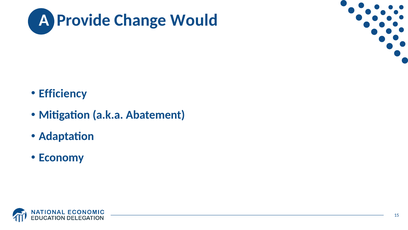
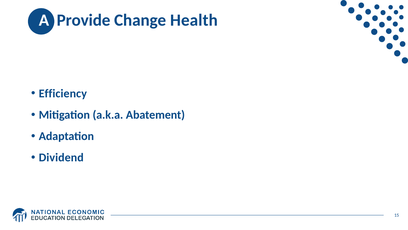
Would: Would -> Health (194, 20)
Economy: Economy -> Dividend (61, 157)
